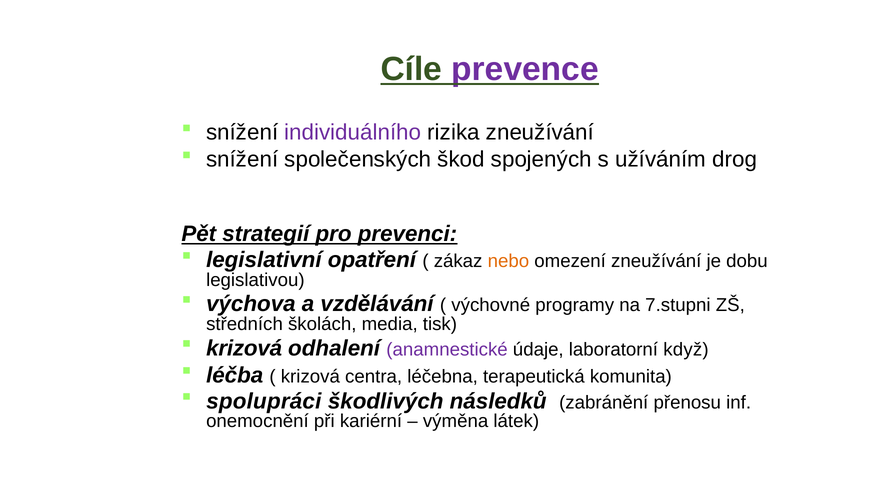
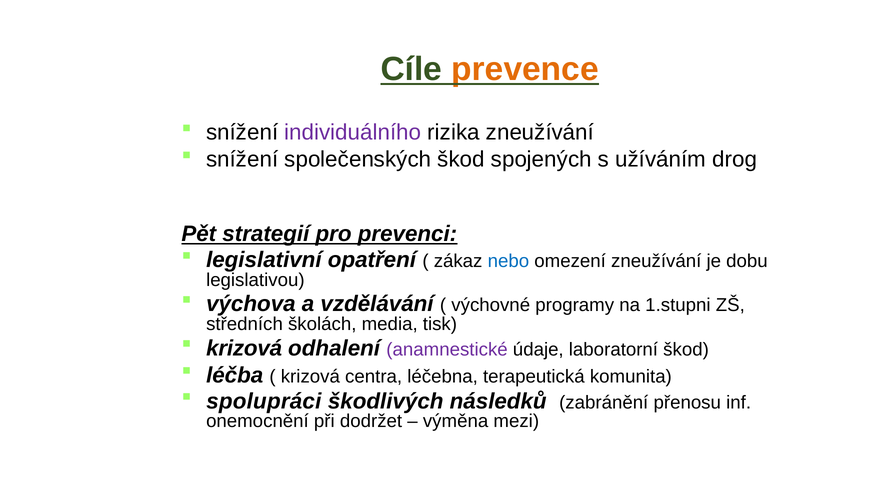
prevence colour: purple -> orange (525, 69)
nebo colour: orange -> blue (508, 262)
7.stupni: 7.stupni -> 1.stupni (678, 306)
laboratorní když: když -> škod (686, 350)
kariérní: kariérní -> dodržet (371, 422)
látek: látek -> mezi (516, 422)
